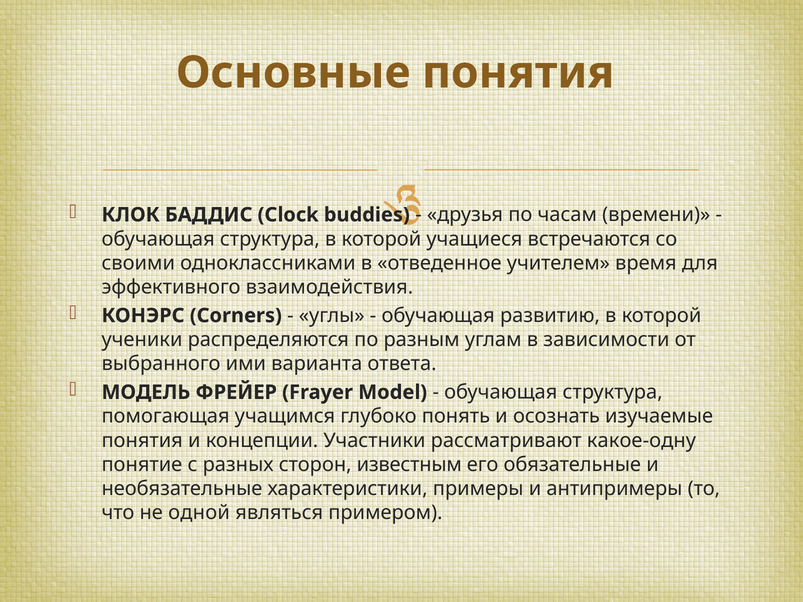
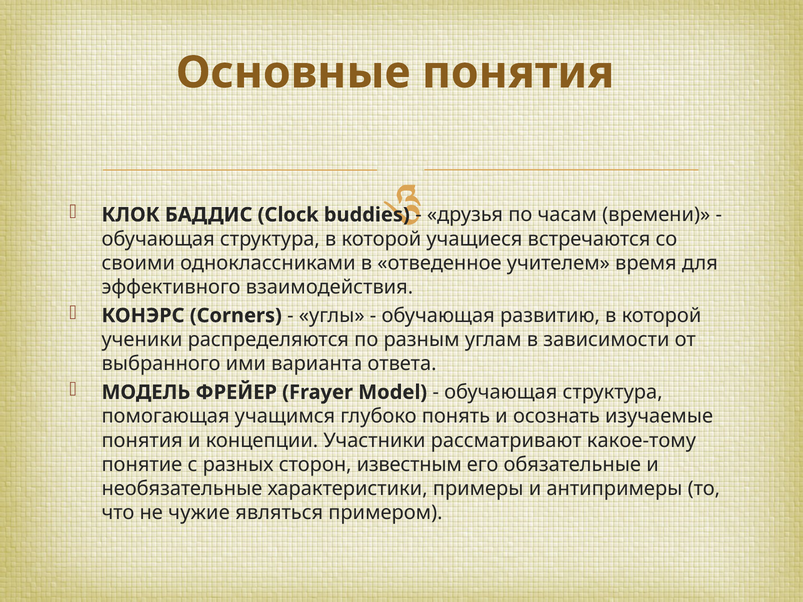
какое-одну: какое-одну -> какое-тому (641, 441)
одной: одной -> чужие (199, 513)
